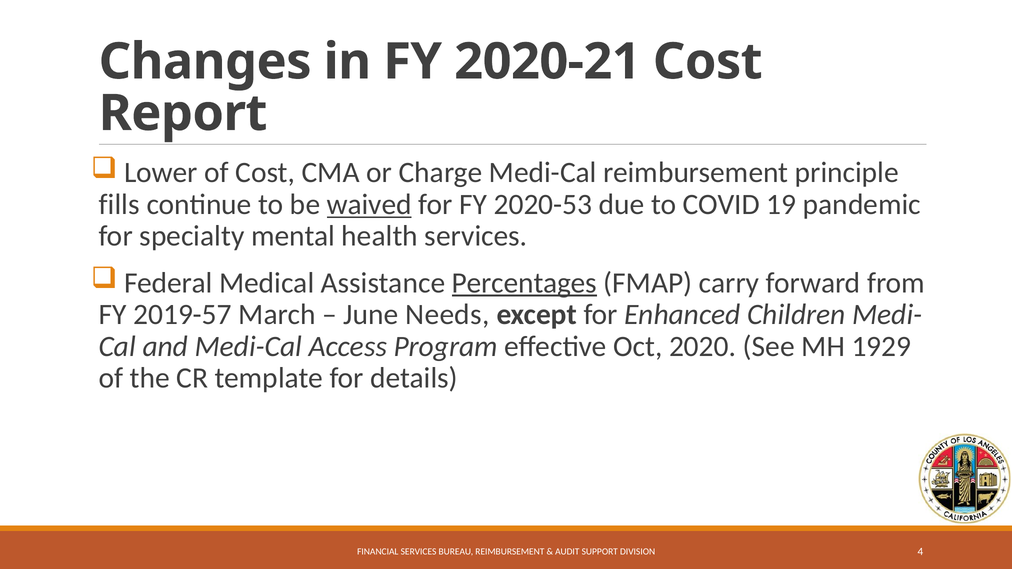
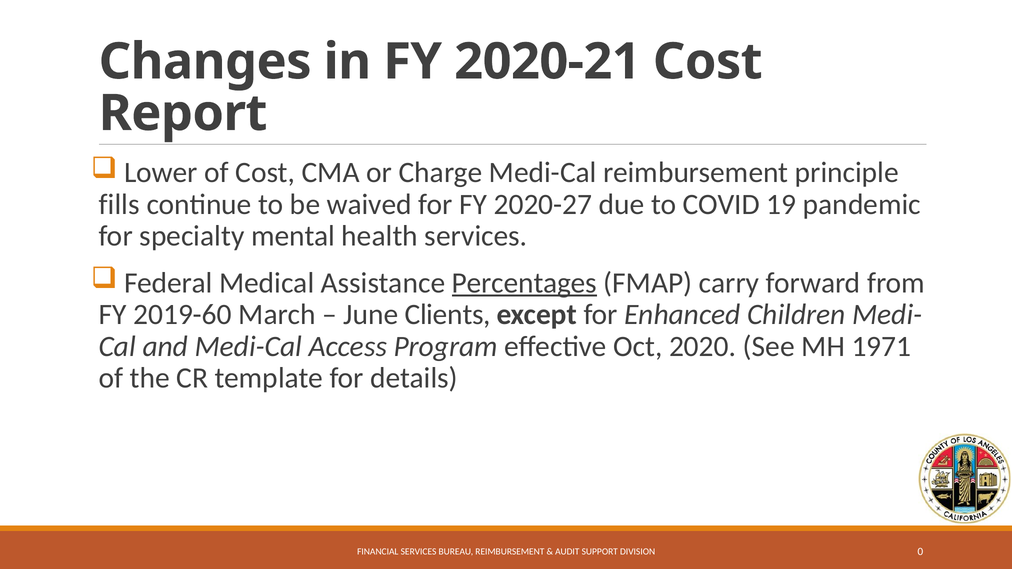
waived underline: present -> none (369, 205)
2020-53: 2020-53 -> 2020-27 (543, 205)
2019-57: 2019-57 -> 2019-60 (183, 315)
Needs: Needs -> Clients (448, 315)
1929: 1929 -> 1971 (881, 347)
4: 4 -> 0 (920, 552)
